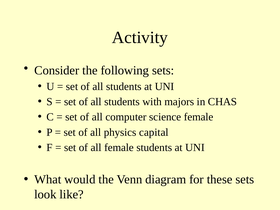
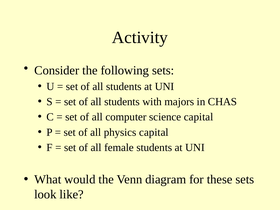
science female: female -> capital (199, 117)
